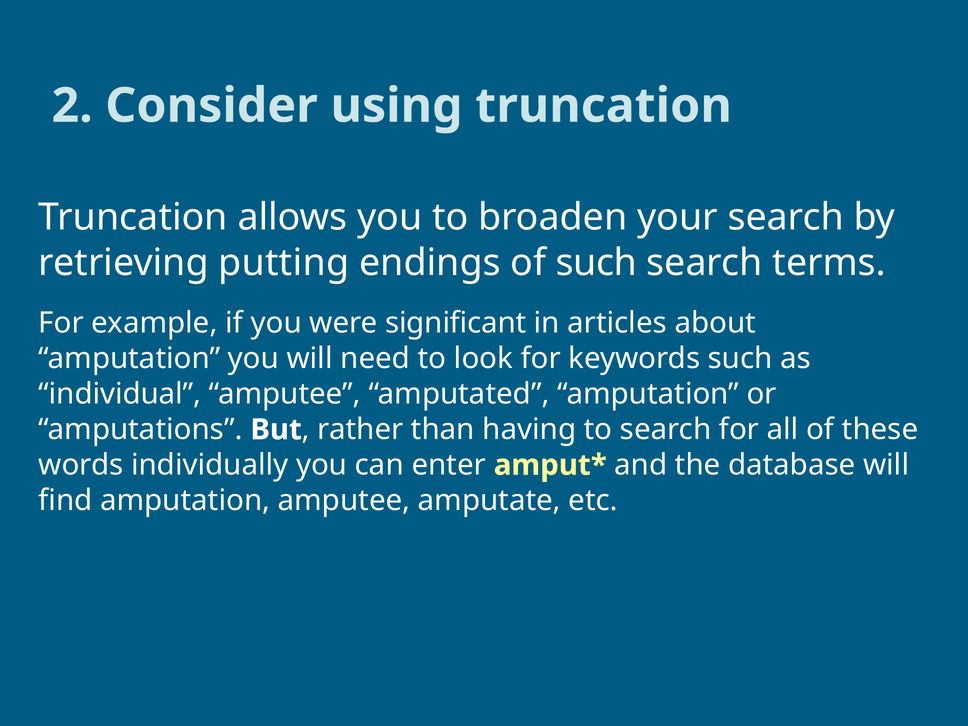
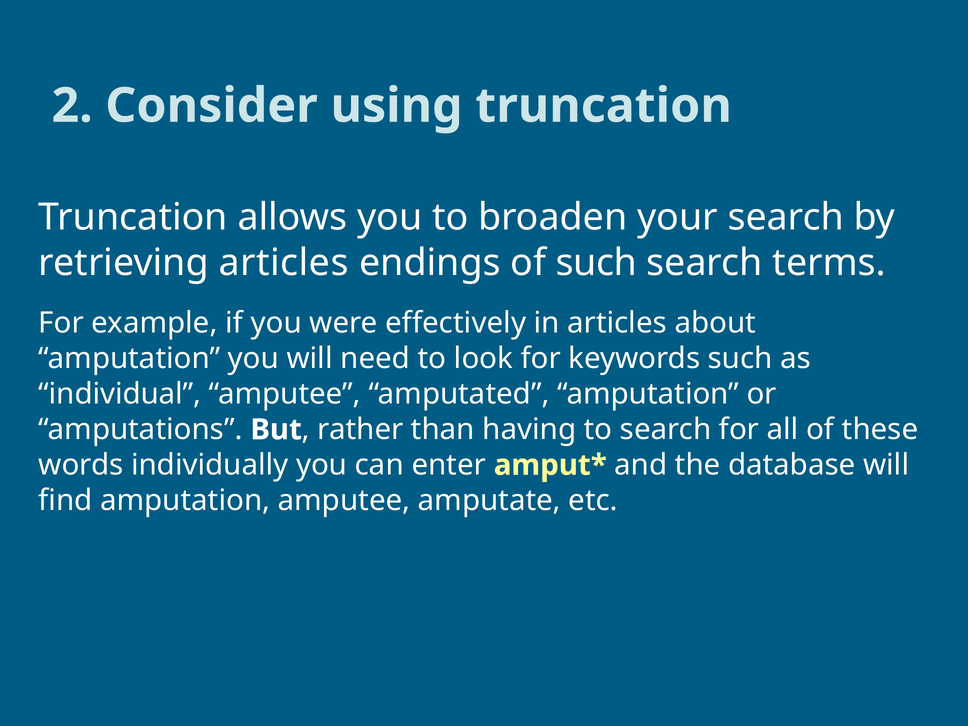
retrieving putting: putting -> articles (284, 263)
significant: significant -> effectively (456, 323)
